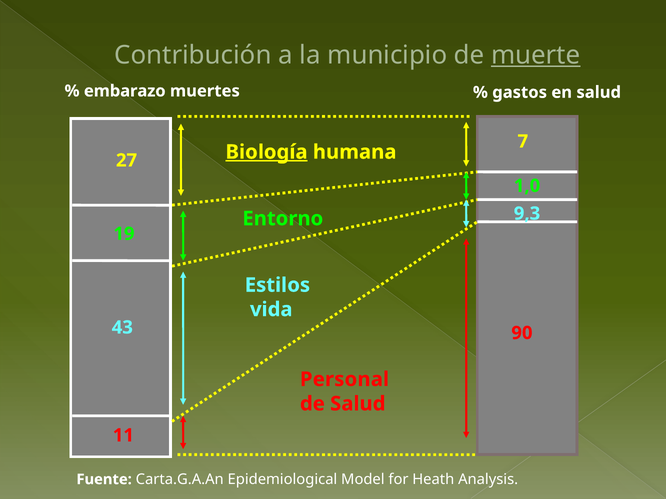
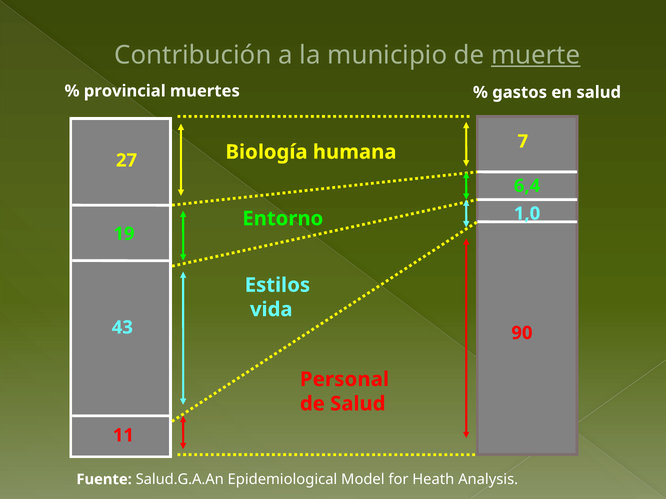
embarazo: embarazo -> provincial (125, 91)
Biología underline: present -> none (267, 152)
1,0: 1,0 -> 6,4 (527, 186)
9,3: 9,3 -> 1,0 (527, 214)
Carta.G.A.An: Carta.G.A.An -> Salud.G.A.An (180, 480)
